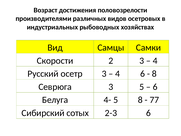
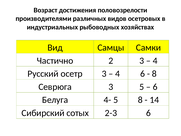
Скорости: Скорости -> Частично (55, 61)
77: 77 -> 14 (154, 100)
